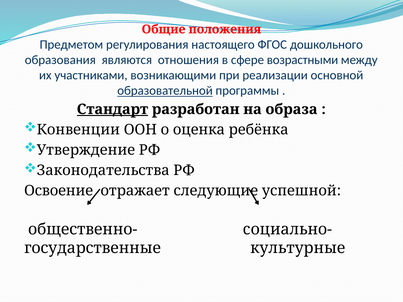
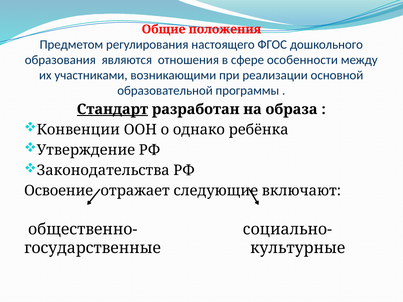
возрастными: возрастными -> особенности (302, 60)
образовательной underline: present -> none (165, 91)
оценка: оценка -> однако (199, 130)
успешной: успешной -> включают (301, 191)
